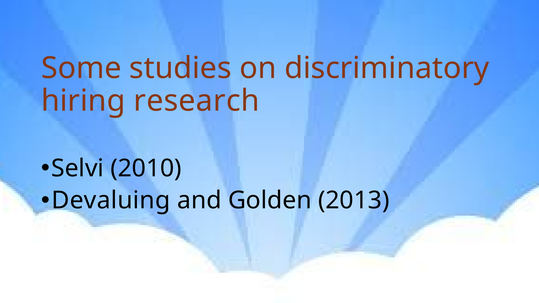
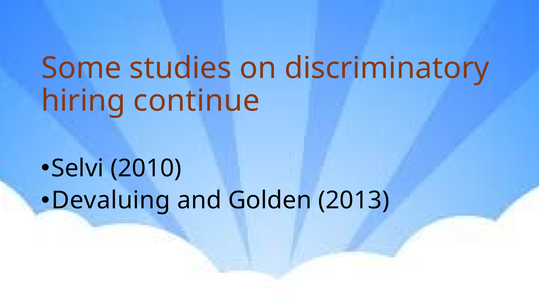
research: research -> continue (197, 101)
